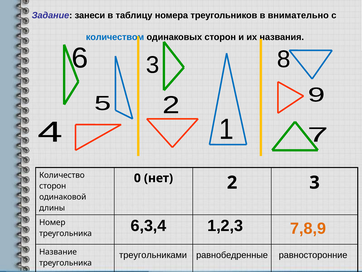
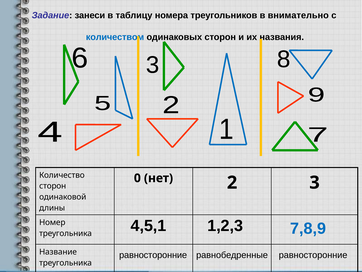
6,3,4: 6,3,4 -> 4,5,1 (148, 225)
7,8,9 colour: orange -> blue (308, 228)
треугольниками: треугольниками -> равносторонние (153, 255)
